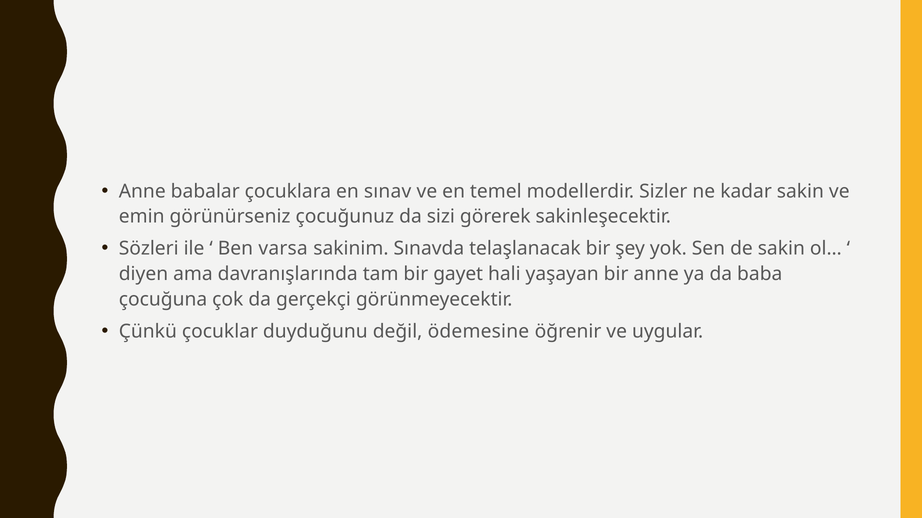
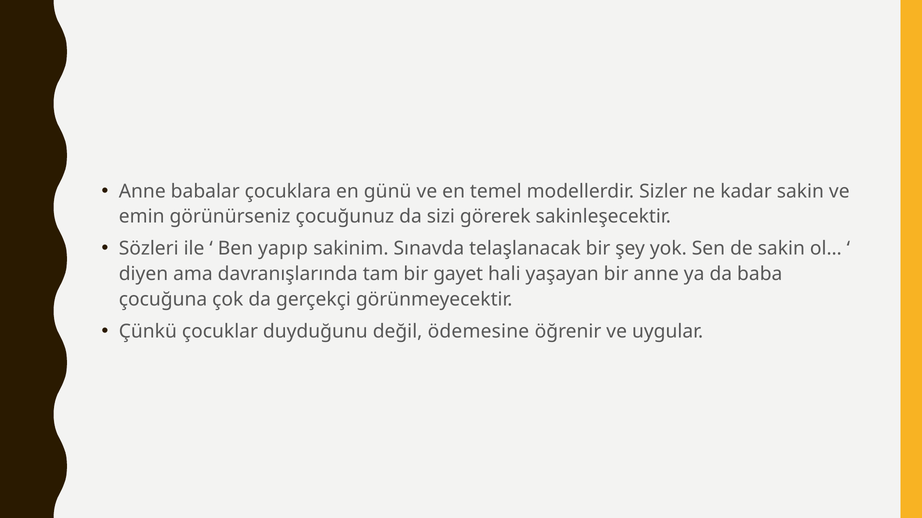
sınav: sınav -> günü (388, 191)
varsa: varsa -> yapıp (283, 249)
